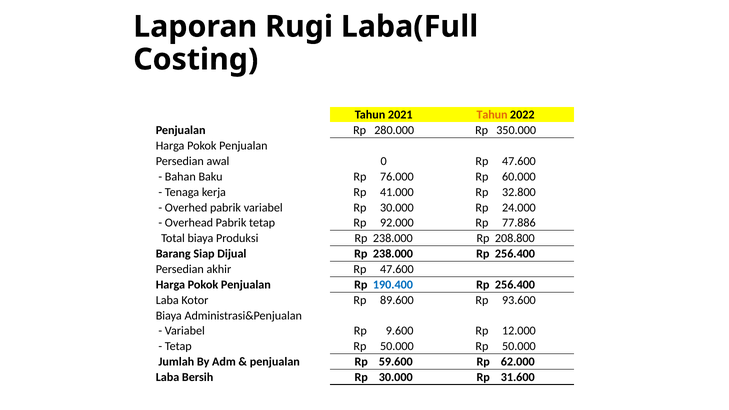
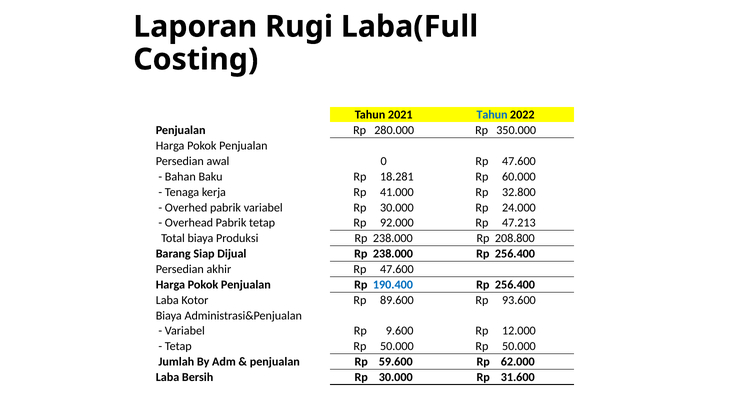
Tahun colour: orange -> blue (492, 115)
76.000: 76.000 -> 18.281 (397, 177)
77.886: 77.886 -> 47.213 (519, 223)
